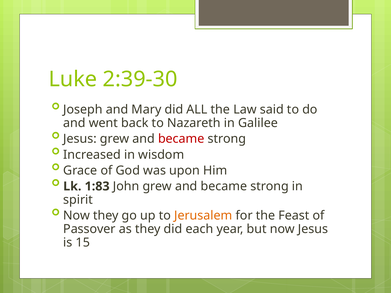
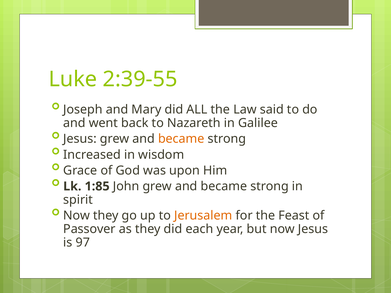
2:39-30: 2:39-30 -> 2:39-55 (140, 79)
became colour: red -> orange (181, 139)
1:83: 1:83 -> 1:85 (97, 186)
15: 15 -> 97 (83, 243)
